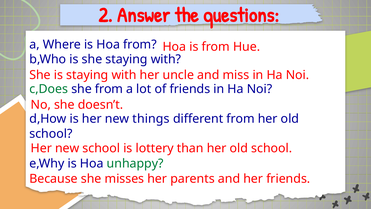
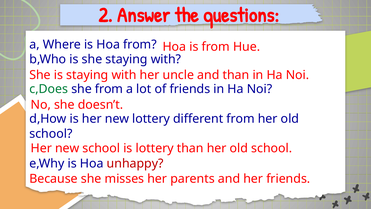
and miss: miss -> than (236, 75)
new things: things -> lottery (151, 119)
unhappy colour: green -> red (135, 163)
